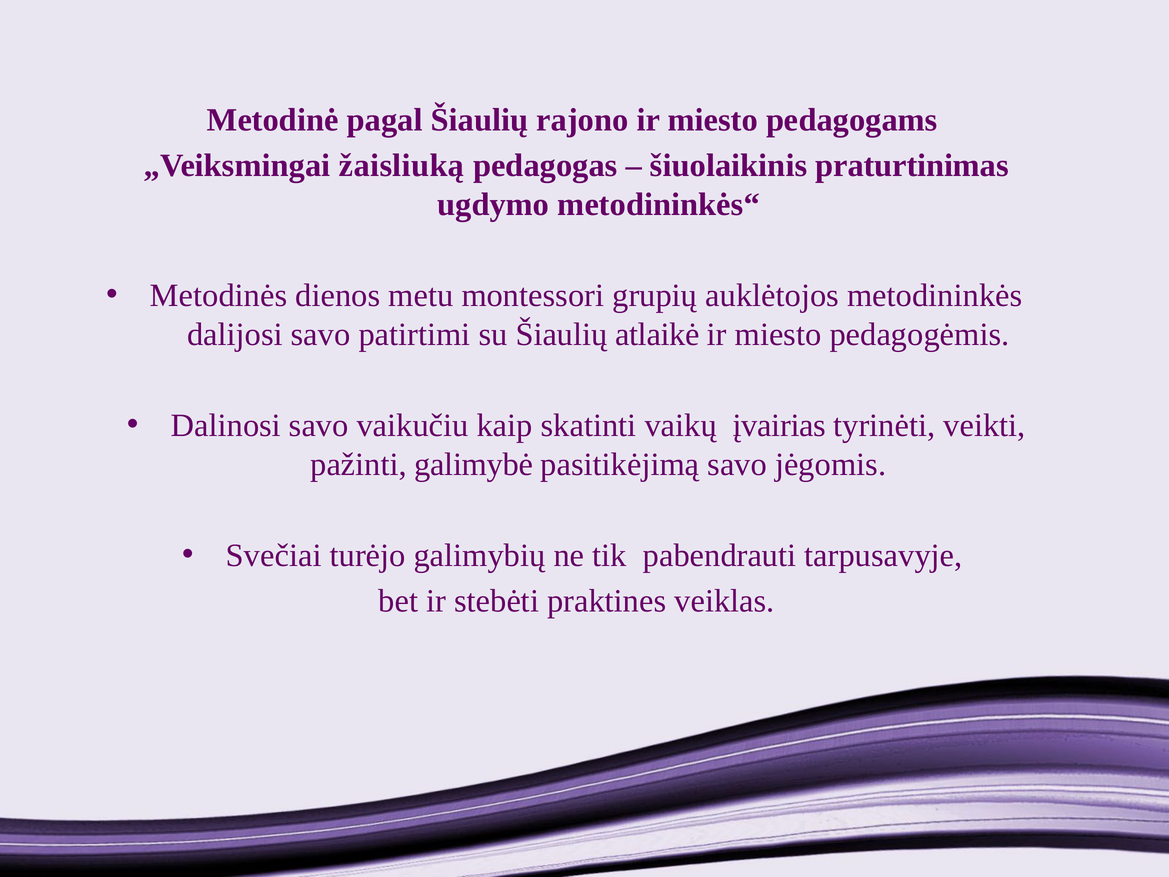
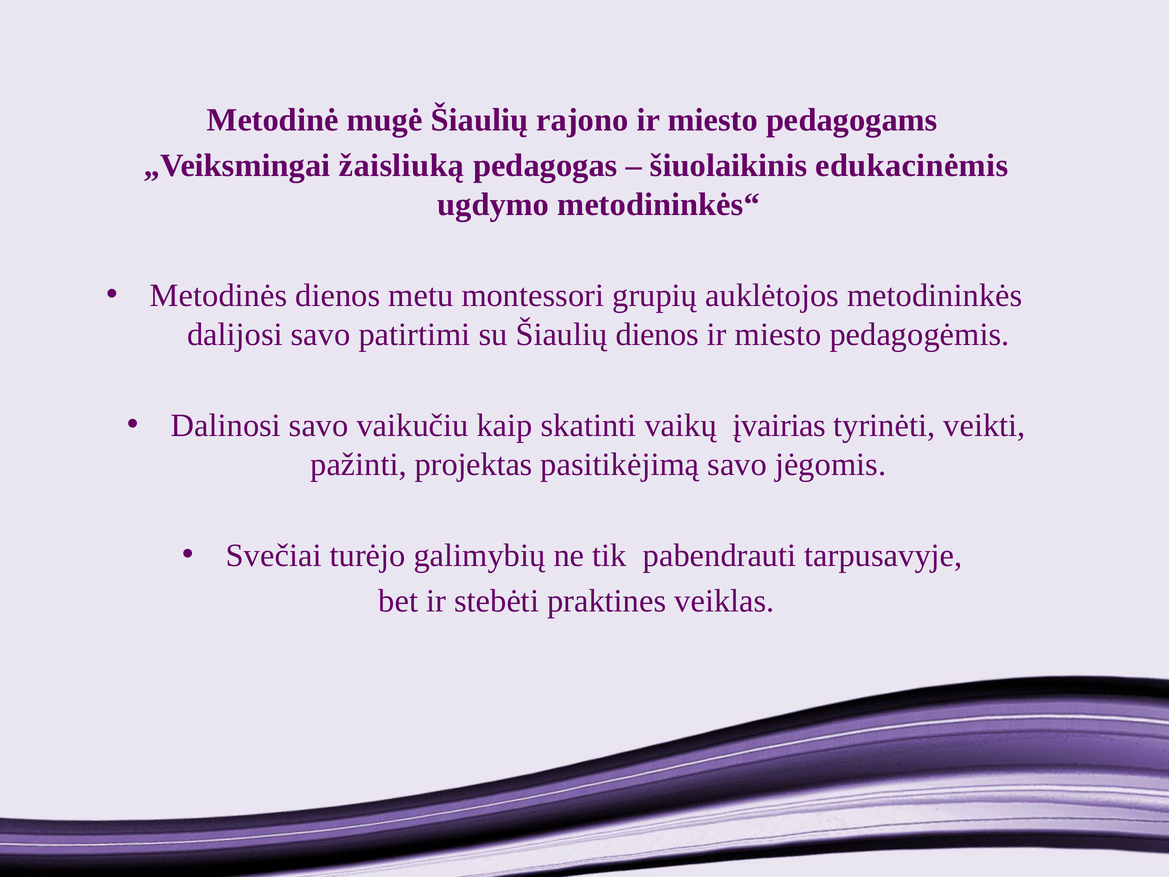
pagal: pagal -> mugė (385, 120)
praturtinimas: praturtinimas -> edukacinėmis (912, 165)
Šiaulių atlaikė: atlaikė -> dienos (657, 334)
galimybė: galimybė -> projektas (474, 464)
